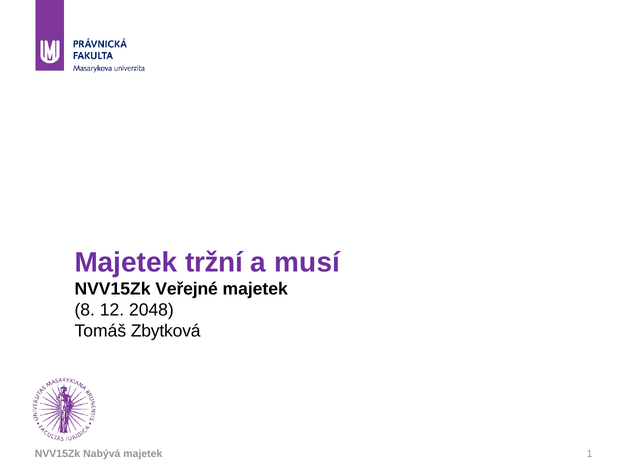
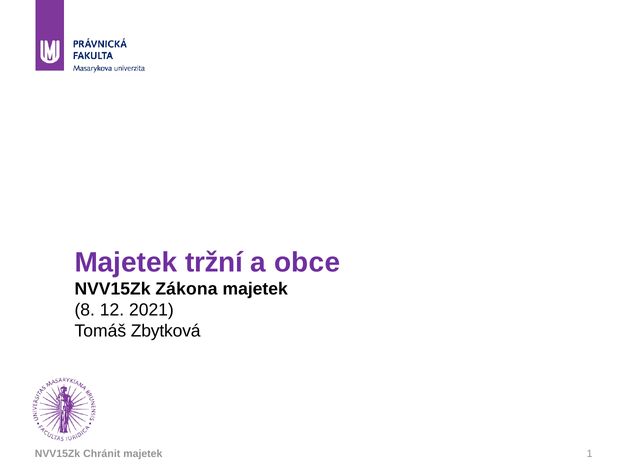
musí: musí -> obce (307, 262)
Veřejné: Veřejné -> Zákona (186, 289)
2048: 2048 -> 2021 (151, 310)
Nabývá: Nabývá -> Chránit (102, 453)
